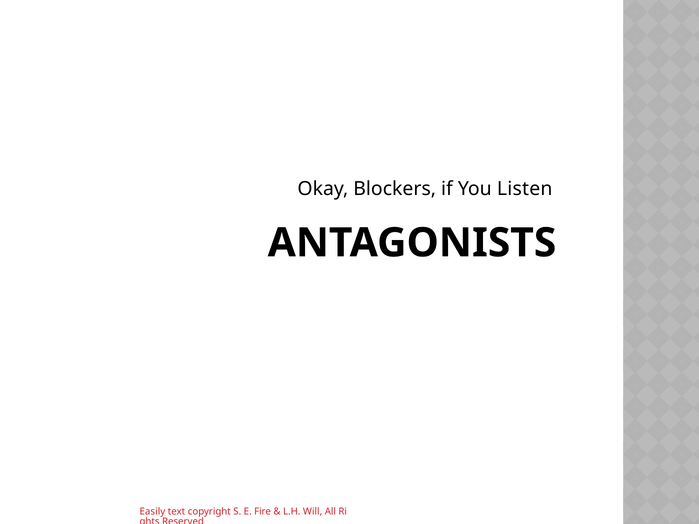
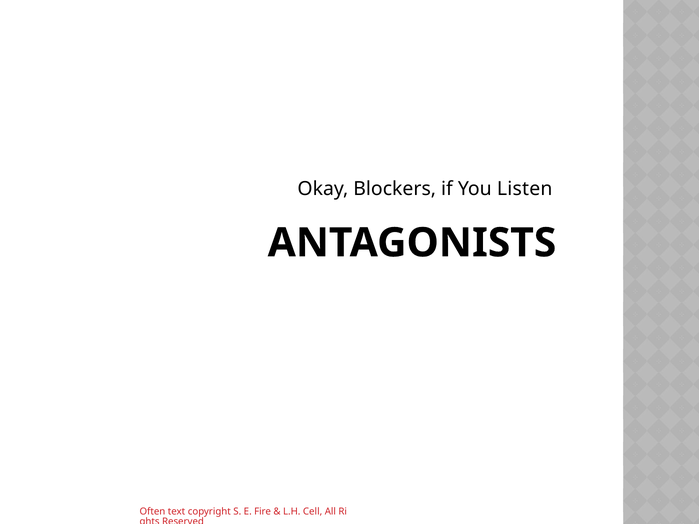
Easily: Easily -> Often (152, 512)
Will: Will -> Cell (313, 512)
